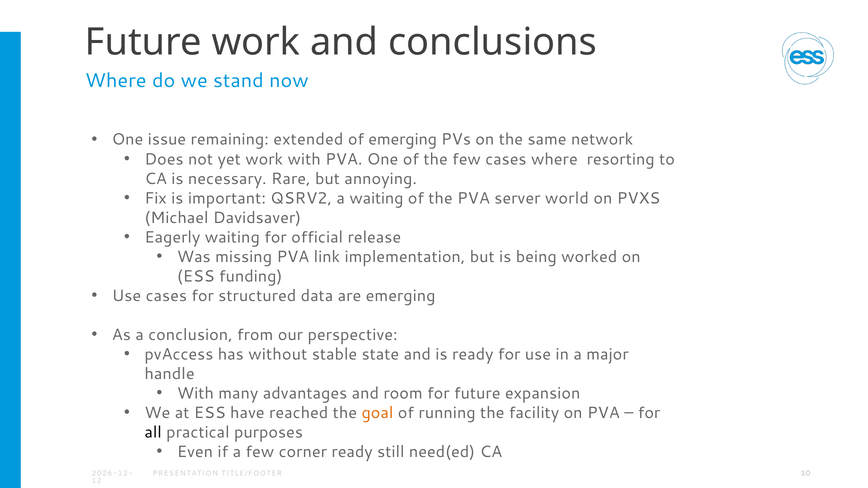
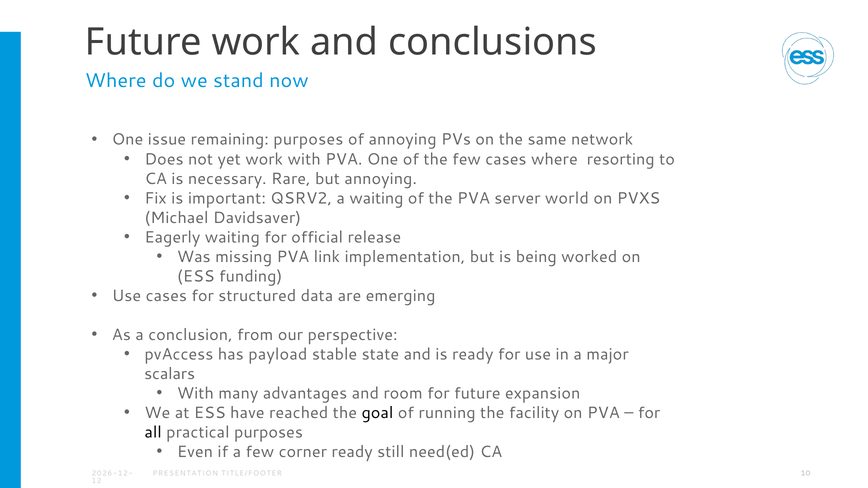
remaining extended: extended -> purposes (308, 140)
of emerging: emerging -> annoying (403, 140)
without: without -> payload (278, 355)
handle: handle -> scalars (170, 374)
goal colour: orange -> black (377, 413)
